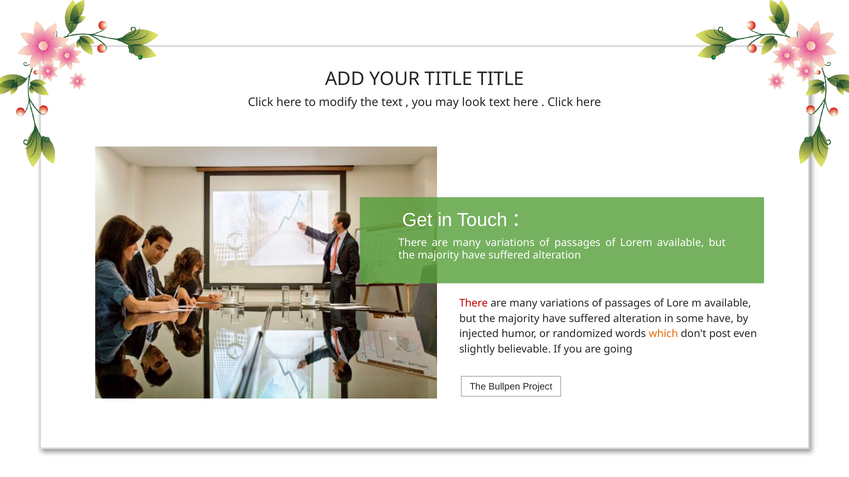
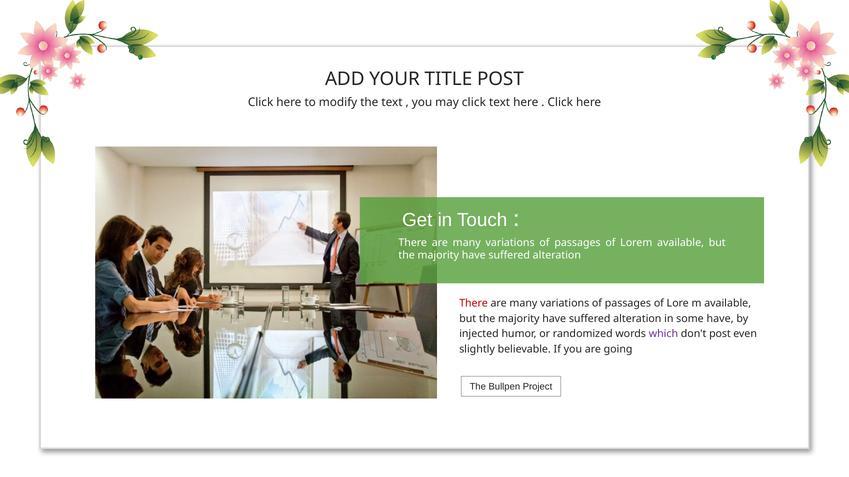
TITLE TITLE: TITLE -> POST (500, 79)
may look: look -> click (474, 102)
which colour: orange -> purple (663, 334)
